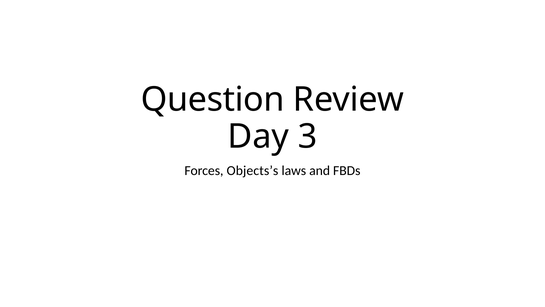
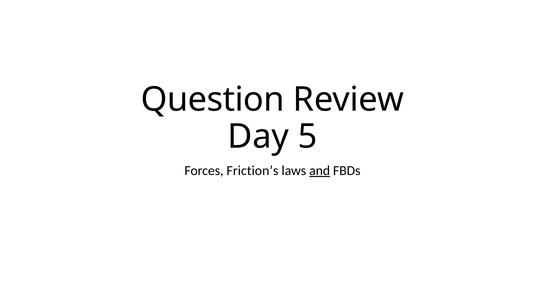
3: 3 -> 5 (308, 136)
Objects’s: Objects’s -> Friction’s (252, 170)
and underline: none -> present (320, 170)
